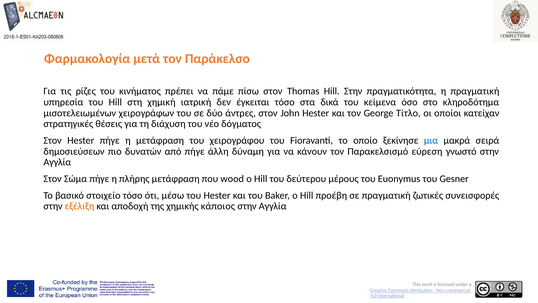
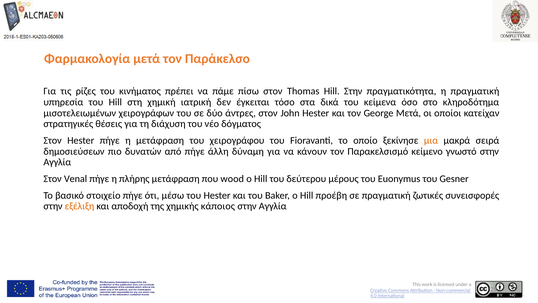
George Τίτλο: Τίτλο -> Μετά (408, 113)
μια colour: blue -> orange (431, 140)
εύρεση: εύρεση -> κείμενο (427, 151)
Σώμα: Σώμα -> Venal (76, 179)
στοιχείο τόσο: τόσο -> πήγε (133, 195)
